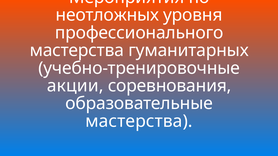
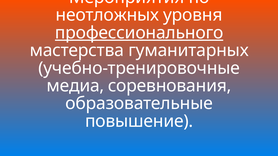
профессионального underline: none -> present (139, 33)
акции: акции -> медиа (75, 86)
мастерства: мастерства -> повышение (139, 121)
